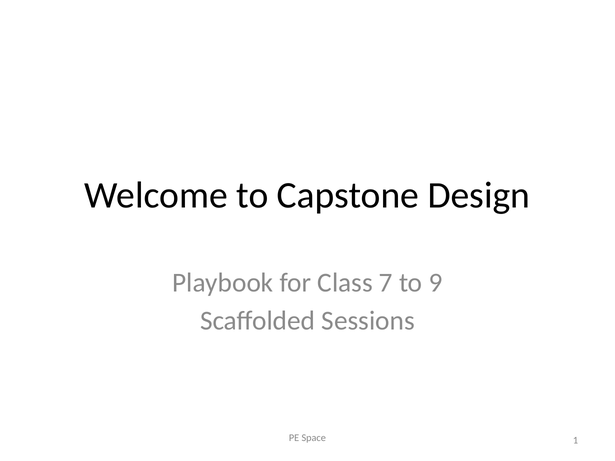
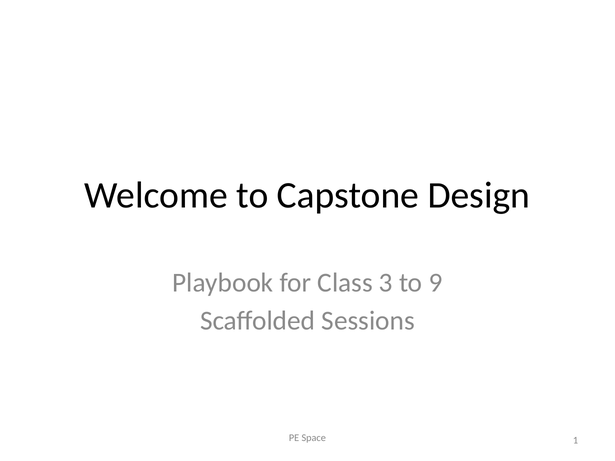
7: 7 -> 3 (386, 283)
